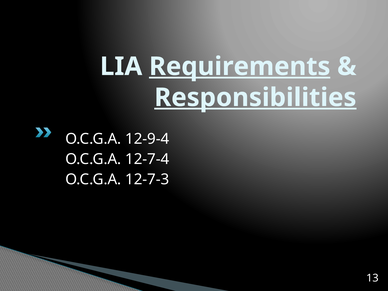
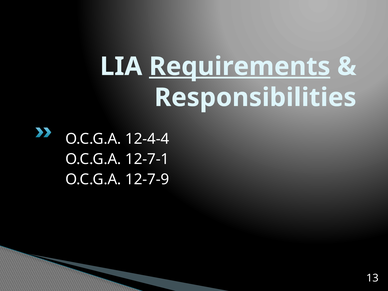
Responsibilities underline: present -> none (255, 98)
12-9-4: 12-9-4 -> 12-4-4 (147, 139)
12-7-4: 12-7-4 -> 12-7-1 (147, 159)
12-7-3: 12-7-3 -> 12-7-9 (147, 179)
